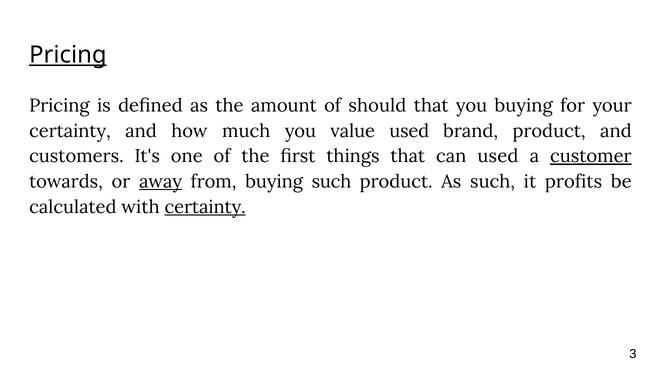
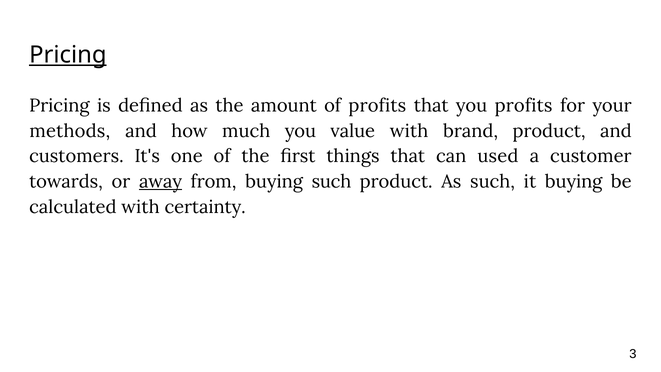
of should: should -> profits (377, 106)
you buying: buying -> profits (524, 106)
certainty: certainty -> methods (70, 131)
value used: used -> with (409, 131)
customer underline: present -> none (591, 156)
it profits: profits -> buying (574, 182)
certainty underline: present -> none (205, 207)
